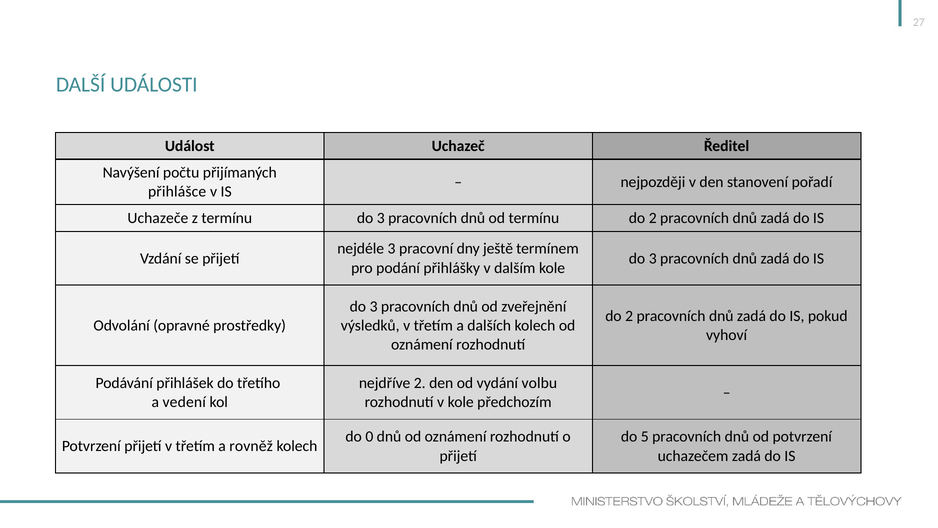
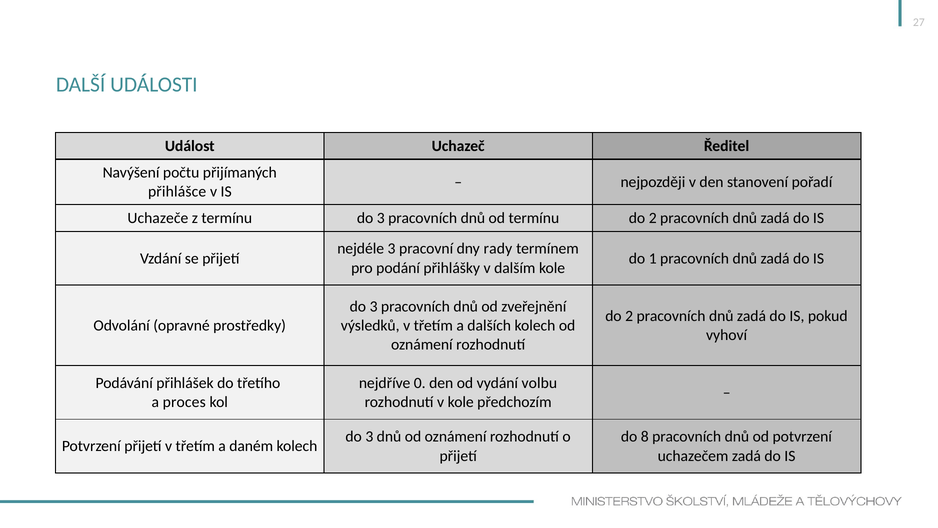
ještě: ještě -> rady (498, 249)
3: 3 -> 1 (653, 258)
nejdříve 2: 2 -> 0 (420, 383)
vedení: vedení -> proces (184, 402)
0: 0 -> 3 (369, 436)
5: 5 -> 8 (645, 436)
rovněž: rovněž -> daném (251, 446)
